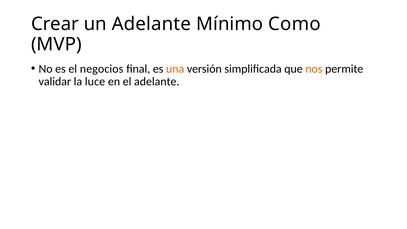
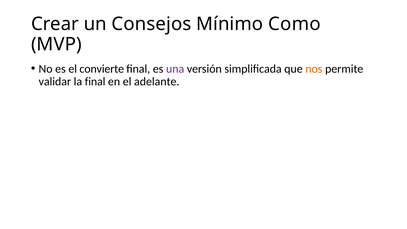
un Adelante: Adelante -> Consejos (151, 24)
negocios: negocios -> convierte (102, 69)
una colour: orange -> purple (175, 69)
la luce: luce -> final (95, 82)
